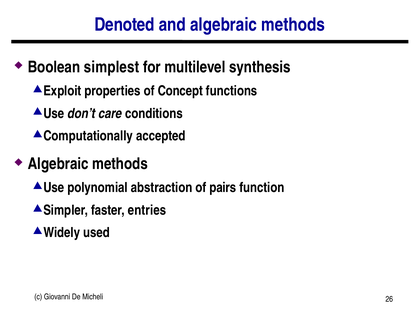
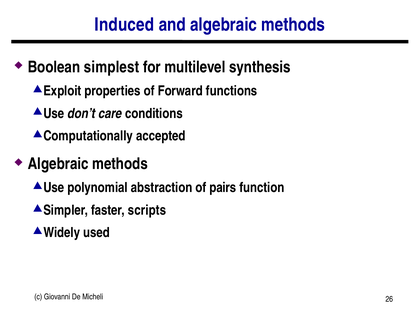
Denoted: Denoted -> Induced (124, 25)
Concept: Concept -> Forward (180, 91)
entries: entries -> scripts (147, 211)
